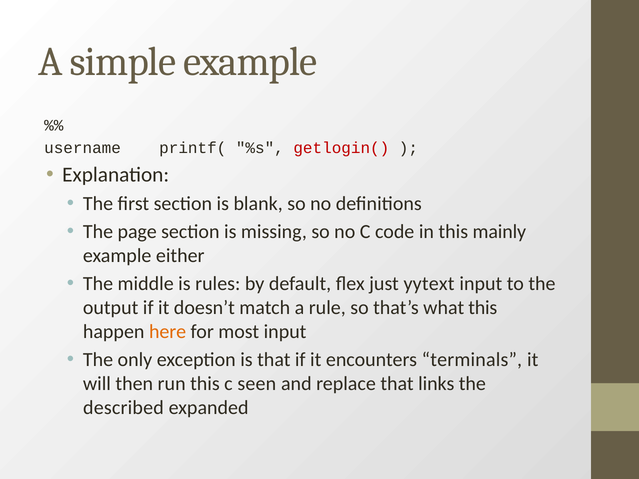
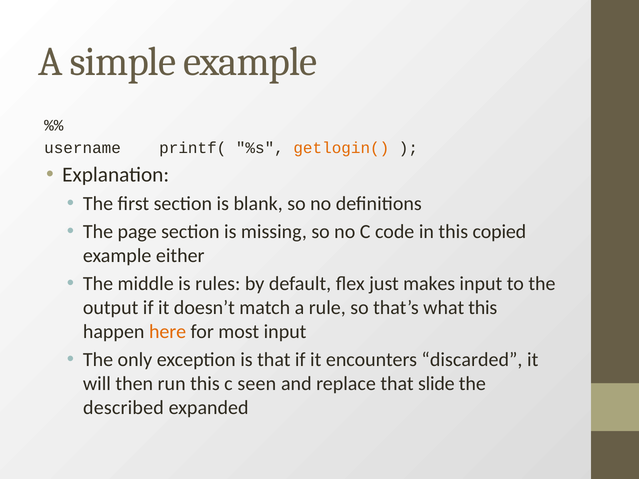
getlogin( colour: red -> orange (341, 148)
mainly: mainly -> copied (499, 232)
yytext: yytext -> makes (429, 284)
terminals: terminals -> discarded (472, 360)
links: links -> slide (436, 384)
